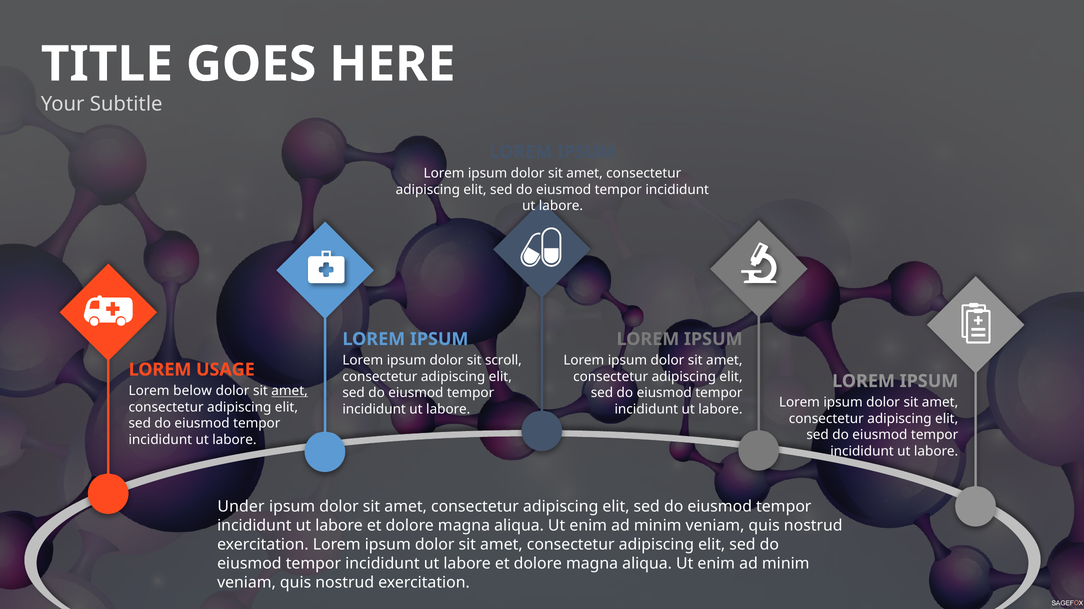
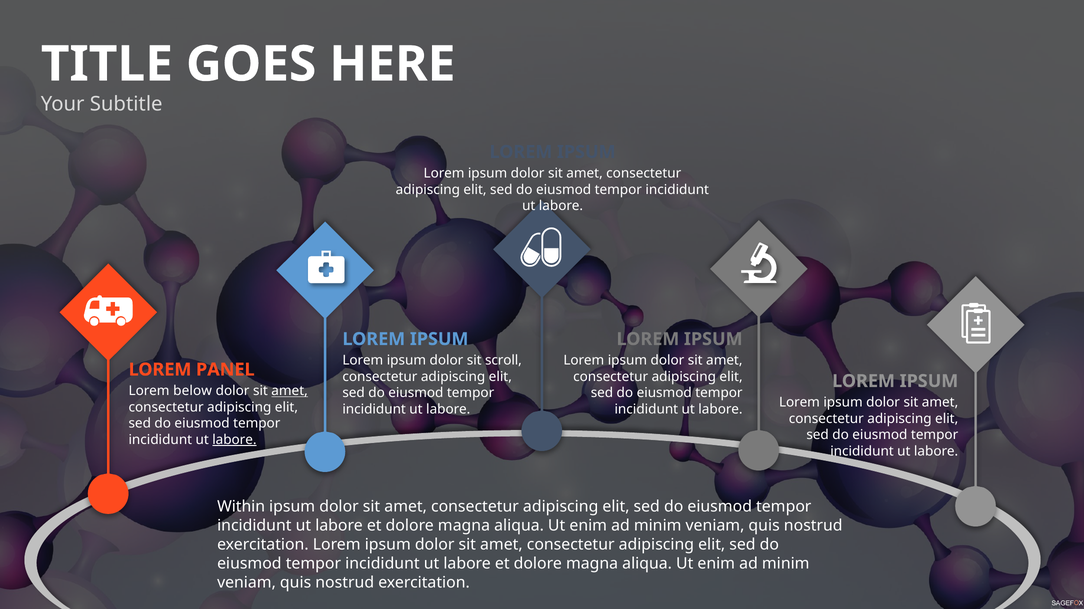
USAGE: USAGE -> PANEL (225, 370)
labore underline: none -> present (234, 440)
Under: Under -> Within (241, 507)
